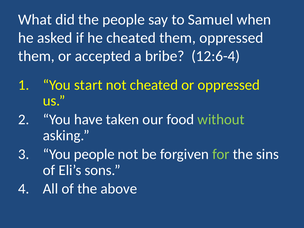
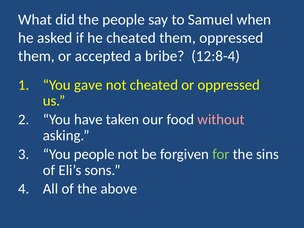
12:6-4: 12:6-4 -> 12:8-4 (216, 56)
start: start -> gave (88, 85)
without colour: light green -> pink (221, 120)
